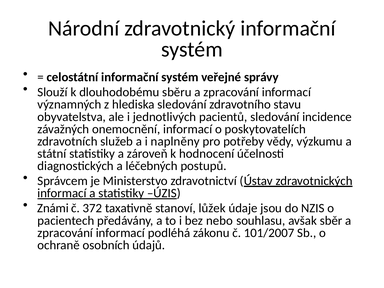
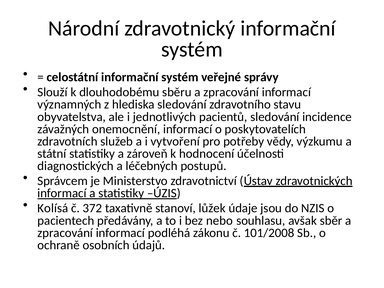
naplněny: naplněny -> vytvoření (175, 141)
Známi: Známi -> Kolísá (53, 208)
101/2007: 101/2007 -> 101/2008 (269, 233)
